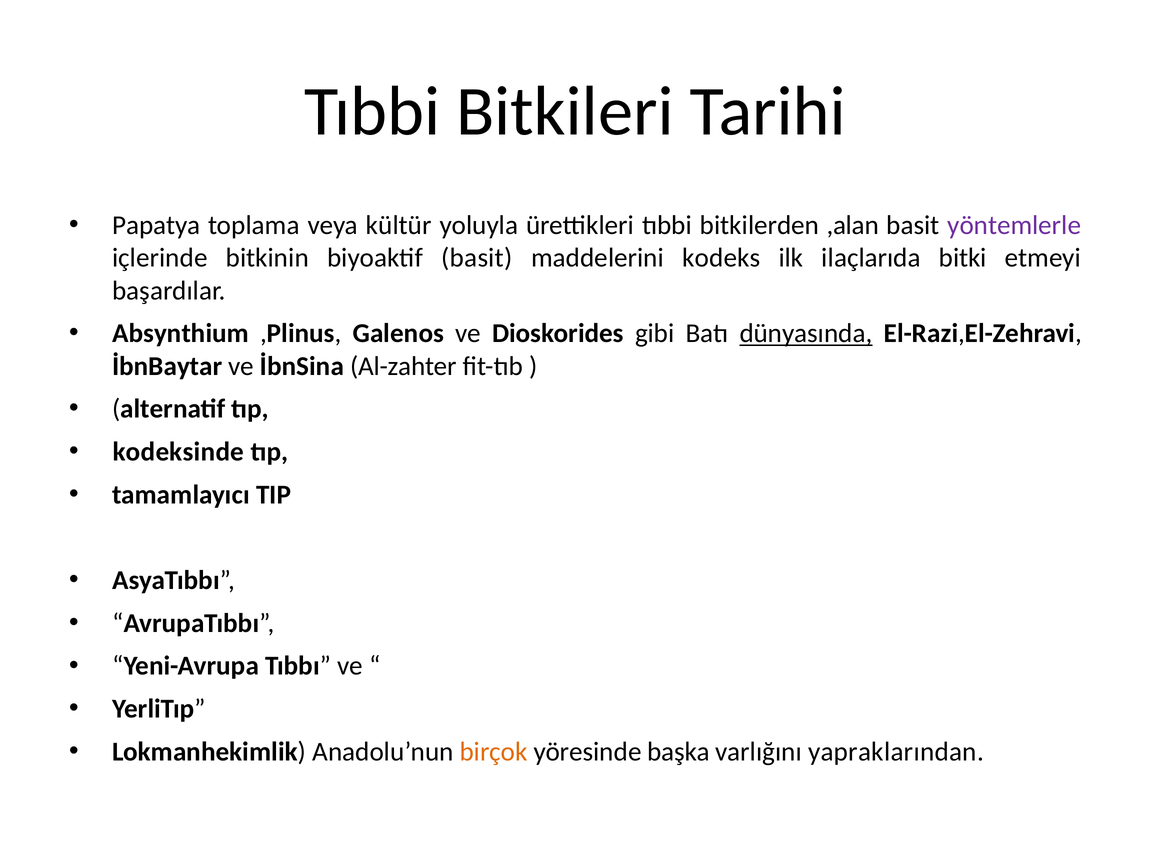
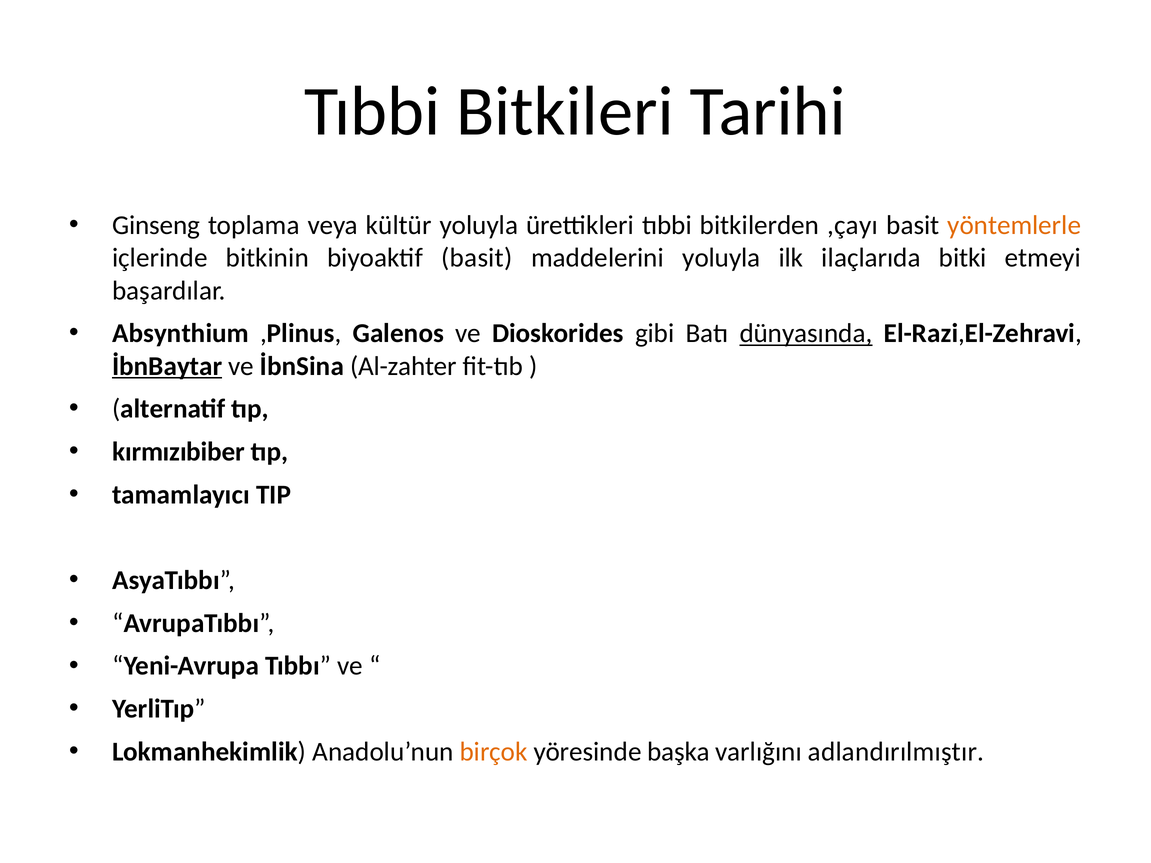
Papatya: Papatya -> Ginseng (156, 225)
,alan: ,alan -> ,çayı (853, 225)
yöntemlerle colour: purple -> orange (1014, 225)
maddelerini kodeks: kodeks -> yoluyla (721, 258)
İbnBaytar underline: none -> present (167, 366)
kodeksinde: kodeksinde -> kırmızıbiber (179, 452)
yapraklarından: yapraklarından -> adlandırılmıştır (896, 752)
